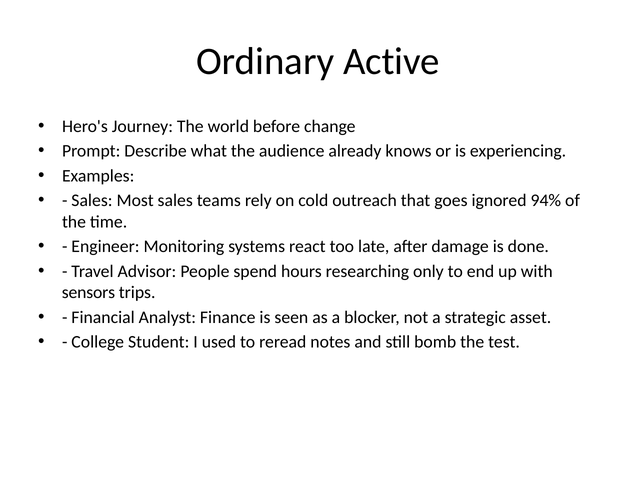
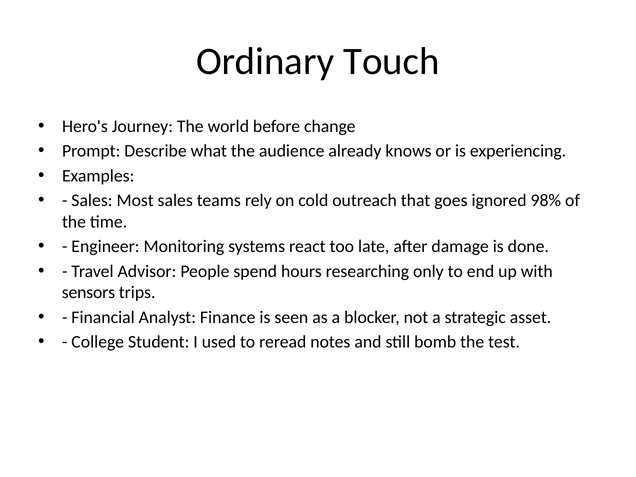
Active: Active -> Touch (391, 62)
94%: 94% -> 98% (546, 201)
